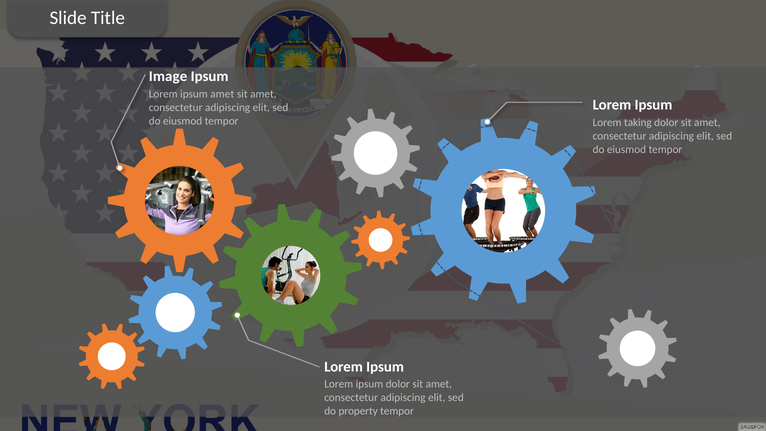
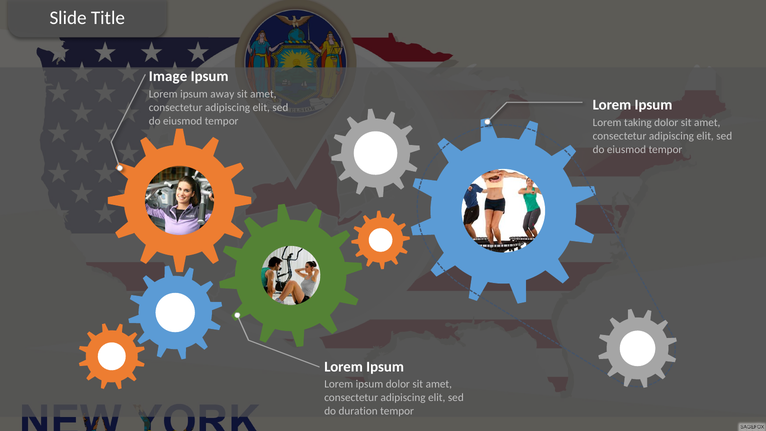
ipsum amet: amet -> away (222, 94)
property: property -> duration (358, 411)
